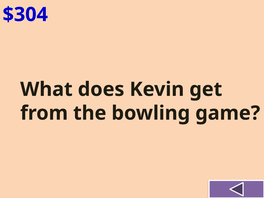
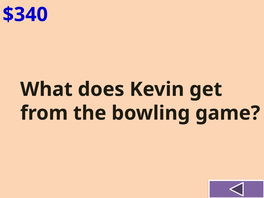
$304: $304 -> $340 (25, 15)
